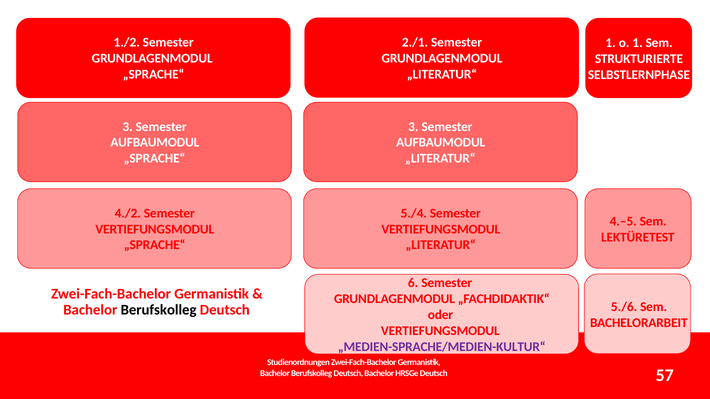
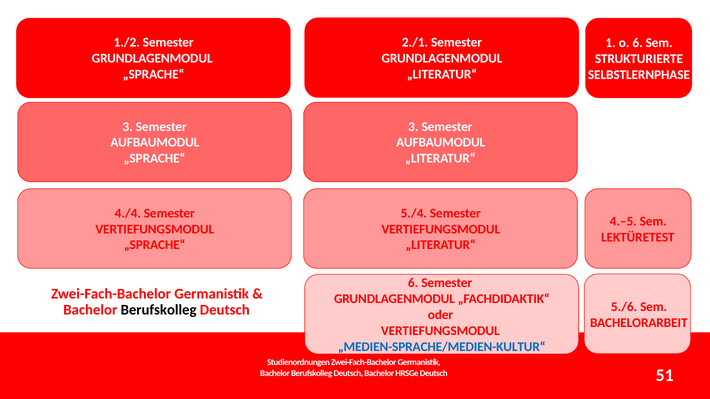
o 1: 1 -> 6 (638, 43)
4./2: 4./2 -> 4./4 (128, 213)
„MEDIEN-SPRACHE/MEDIEN-KULTUR“ colour: purple -> blue (442, 347)
57: 57 -> 51 (665, 376)
